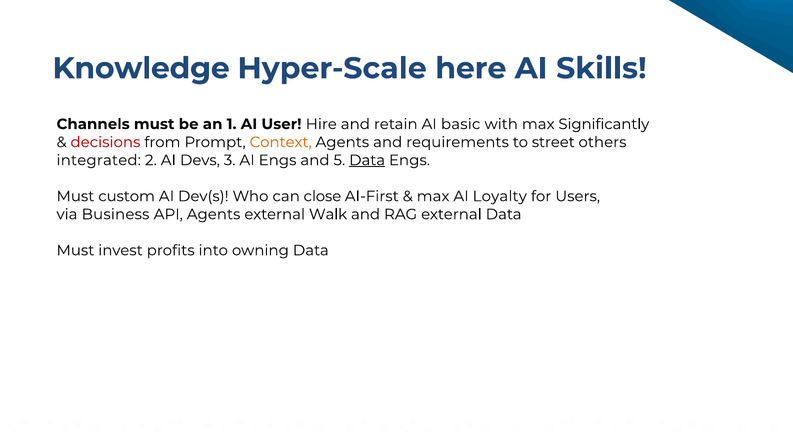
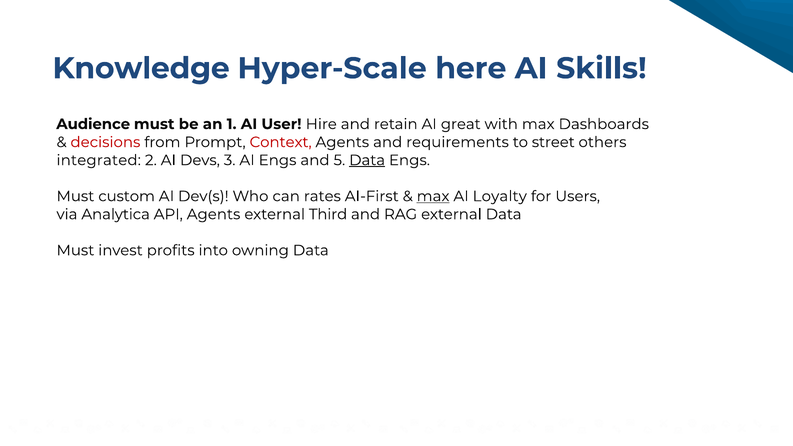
Channels: Channels -> Audience (93, 124)
basic: basic -> great (461, 124)
Significantly: Significantly -> Dashboards (604, 124)
Context colour: orange -> red (281, 142)
close: close -> rates (322, 196)
max underline: none -> present (433, 196)
Business: Business -> Analytica (116, 214)
Walk: Walk -> Third (328, 214)
